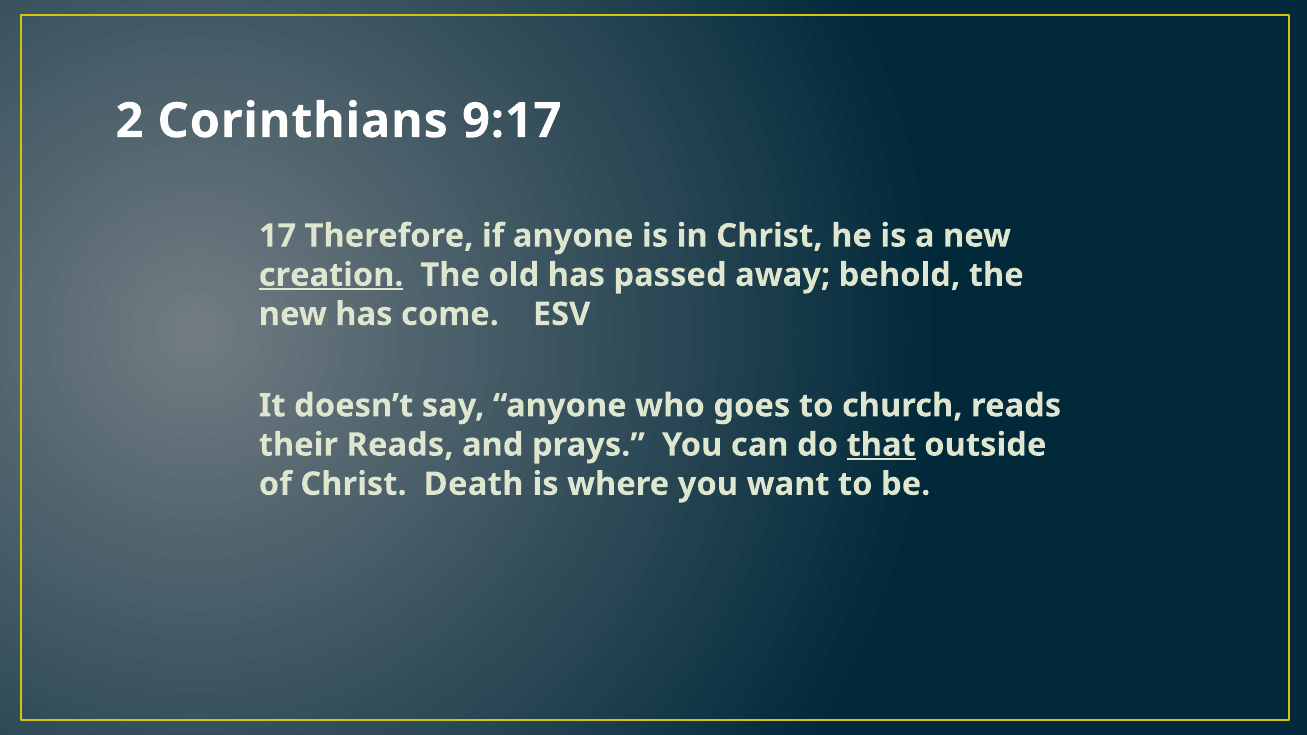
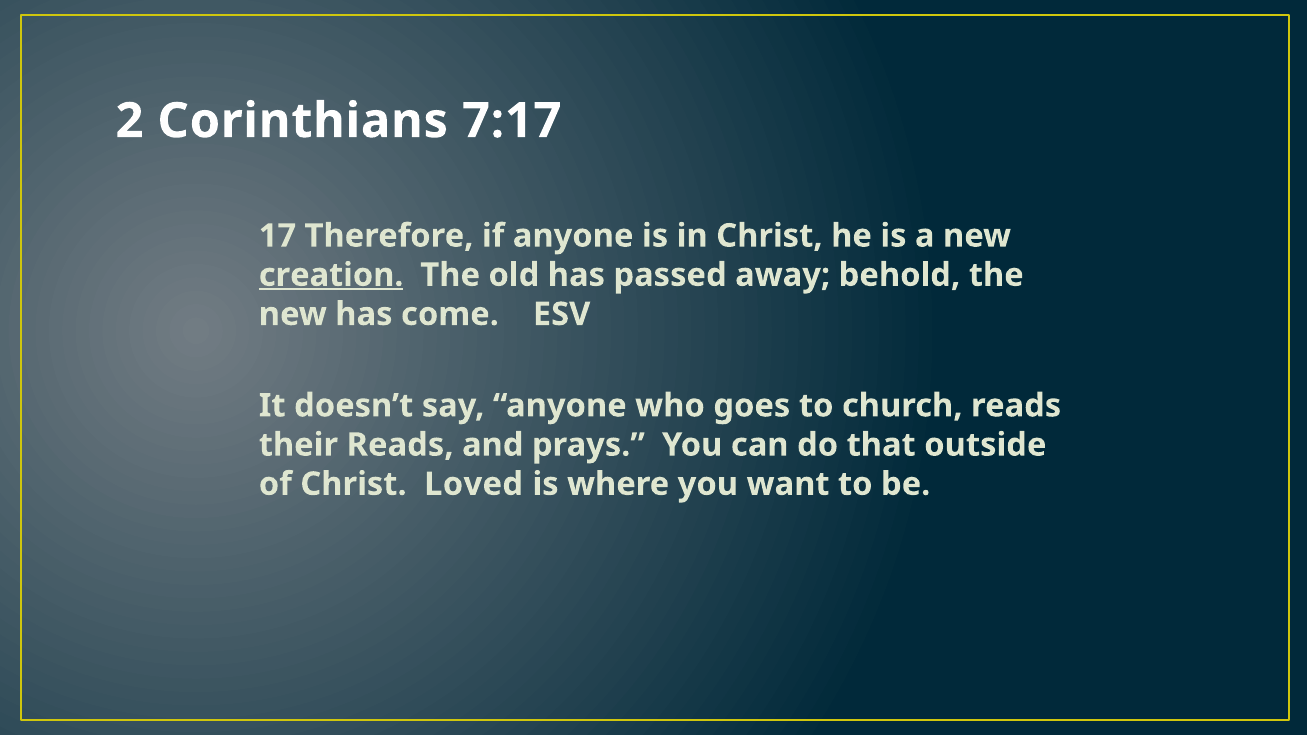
9:17: 9:17 -> 7:17 (512, 121)
that underline: present -> none (881, 445)
Death: Death -> Loved (474, 484)
